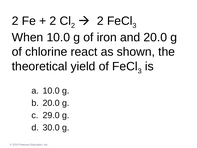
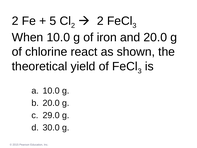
2: 2 -> 5 (53, 21)
